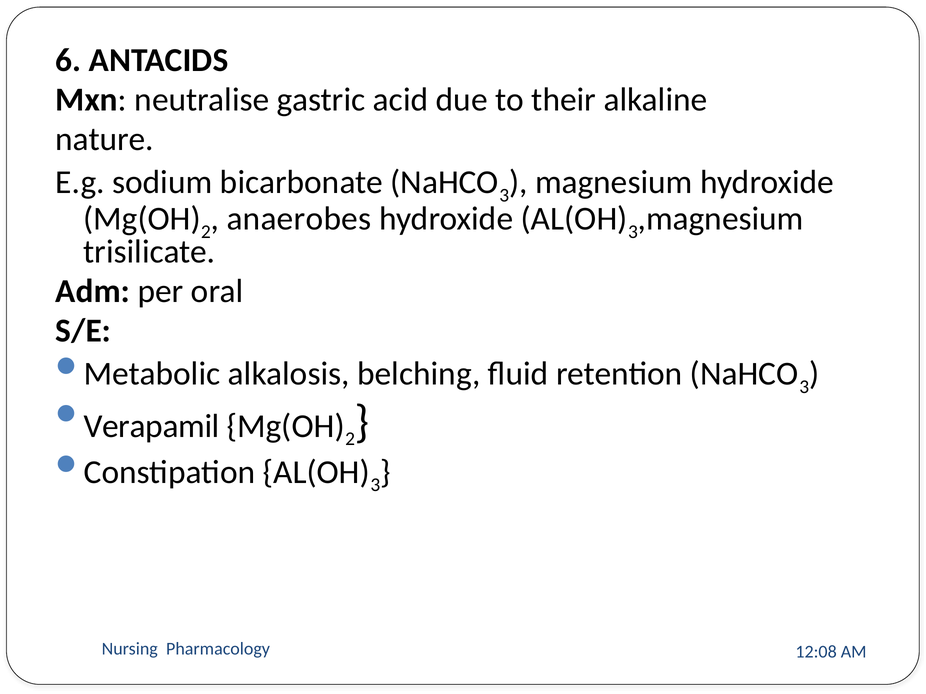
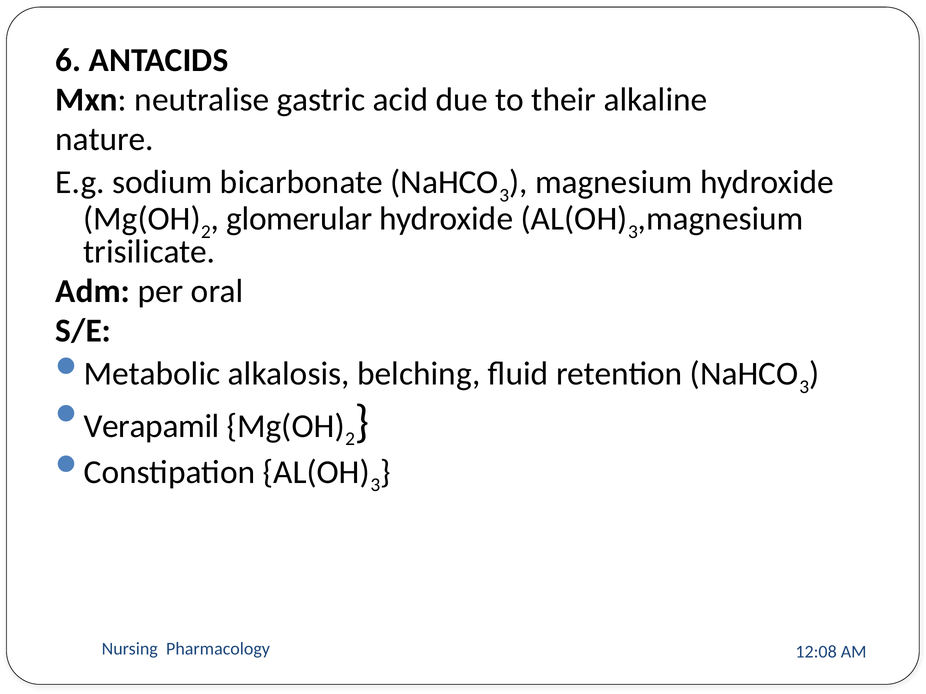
anaerobes: anaerobes -> glomerular (299, 219)
